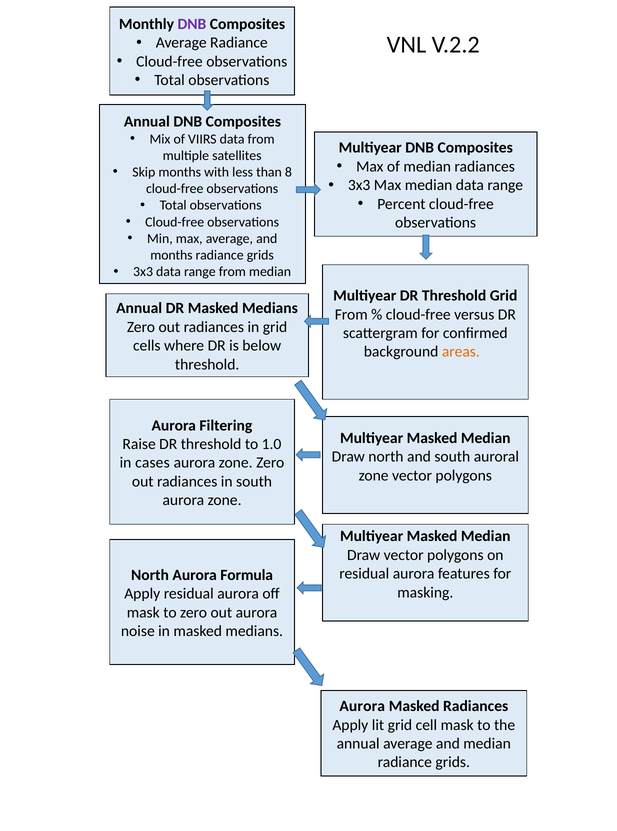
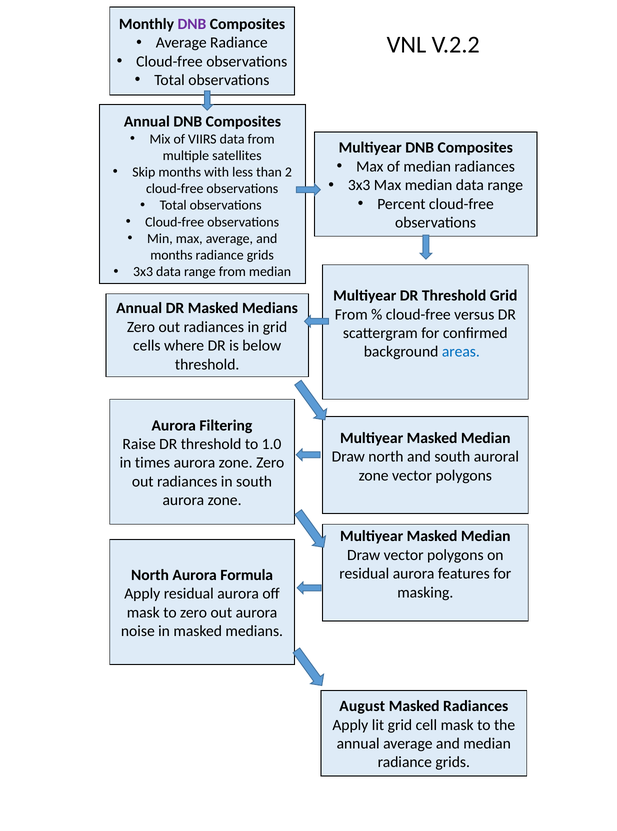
8: 8 -> 2 (288, 172)
areas colour: orange -> blue (461, 352)
cases: cases -> times (153, 463)
Aurora: Aurora -> August (362, 706)
